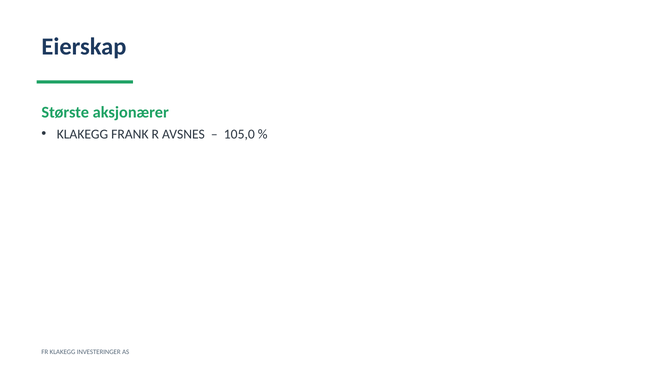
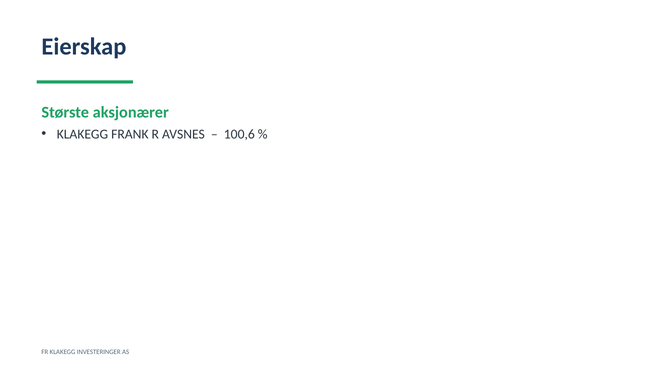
105,0: 105,0 -> 100,6 (239, 134)
